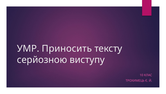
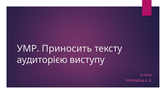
серйозною: серйозною -> аудиторією (42, 59)
